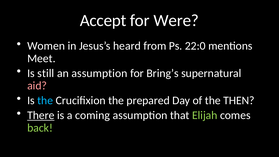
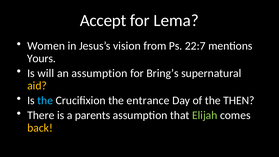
Were: Were -> Lema (176, 21)
heard: heard -> vision (127, 46)
22:0: 22:0 -> 22:7 (195, 46)
Meet: Meet -> Yours (41, 58)
still: still -> will (46, 73)
aid colour: pink -> yellow (37, 86)
prepared: prepared -> entrance (148, 100)
There underline: present -> none (41, 115)
coming: coming -> parents (93, 115)
back colour: light green -> yellow (40, 128)
